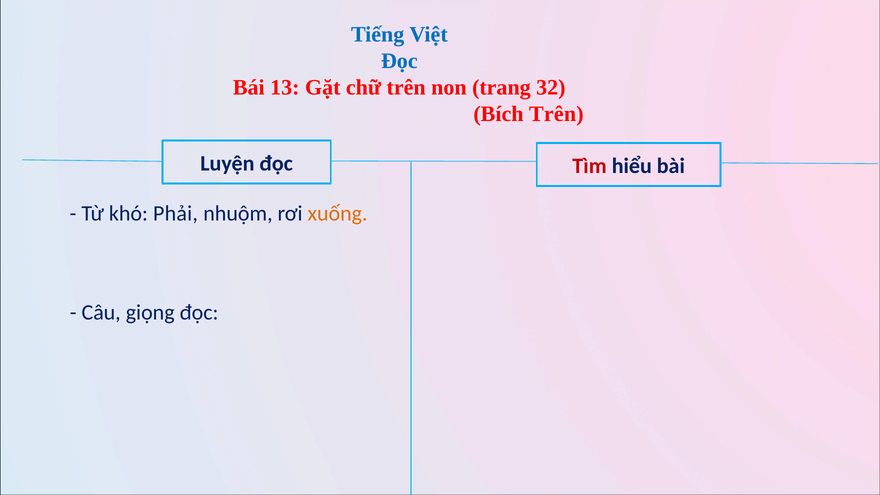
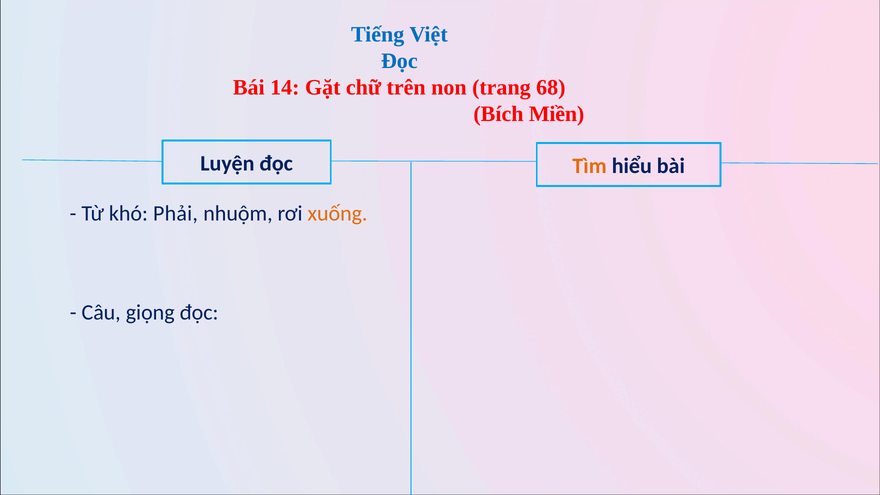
13: 13 -> 14 (285, 87)
32: 32 -> 68 (551, 87)
Bích Trên: Trên -> Miền (557, 114)
Tìm colour: red -> orange (590, 166)
